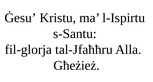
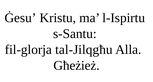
tal-Jfaħħru: tal-Jfaħħru -> tal-Jilqgħu (84, 50)
